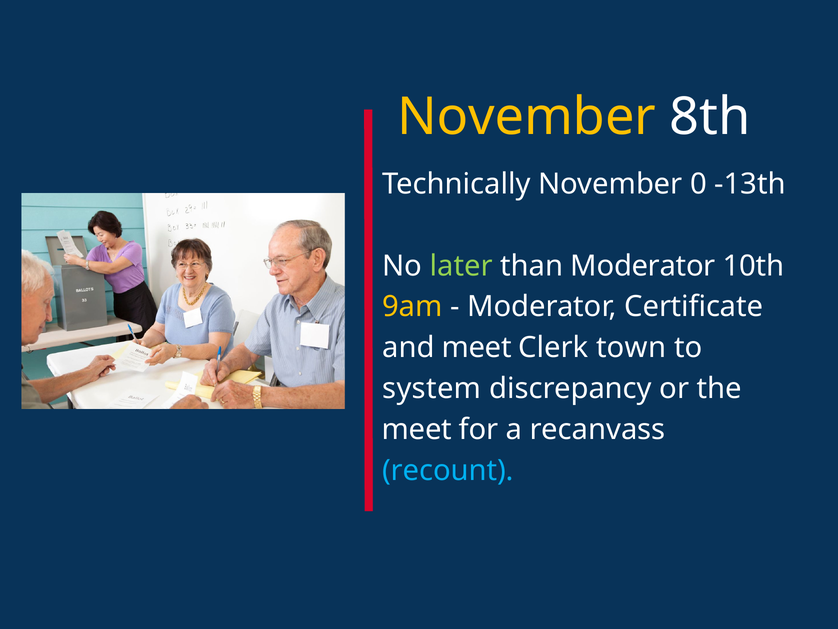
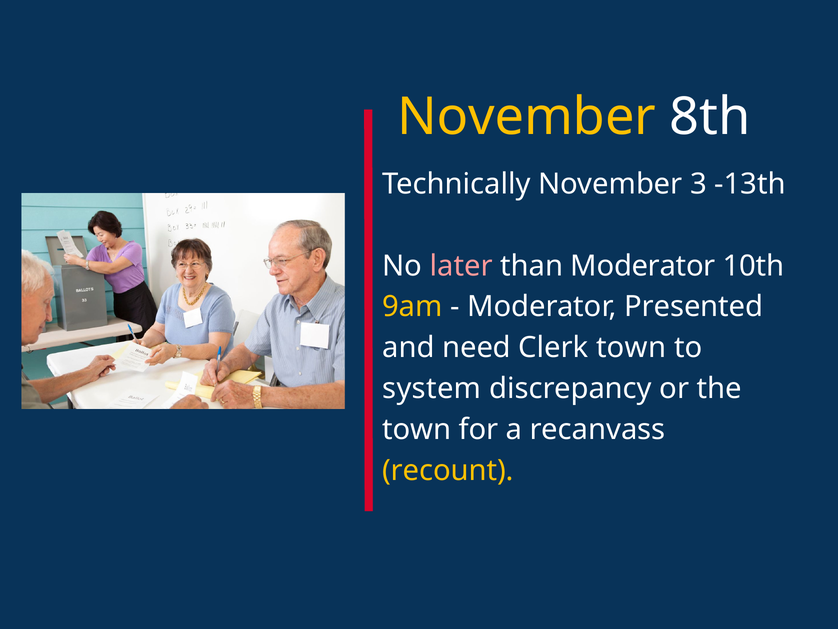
0: 0 -> 3 (698, 184)
later colour: light green -> pink (461, 266)
Certificate: Certificate -> Presented (694, 307)
and meet: meet -> need (477, 347)
meet: meet -> town (417, 429)
recount colour: light blue -> yellow (448, 470)
